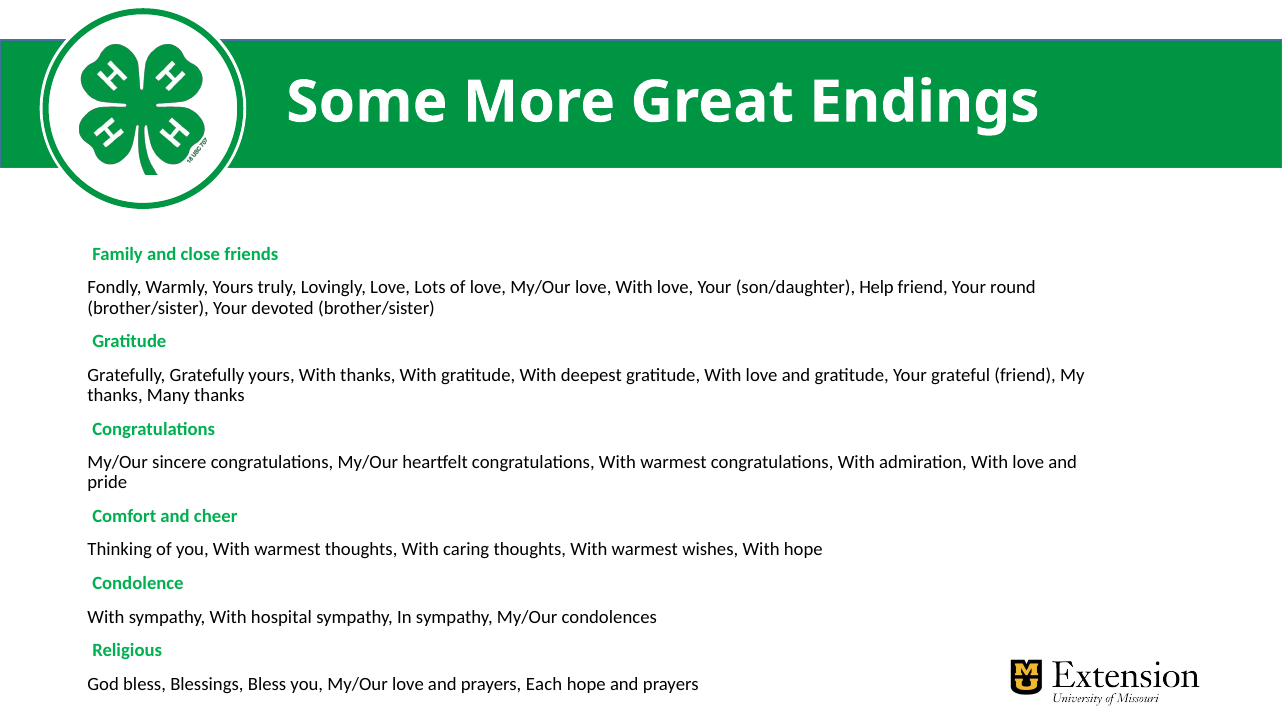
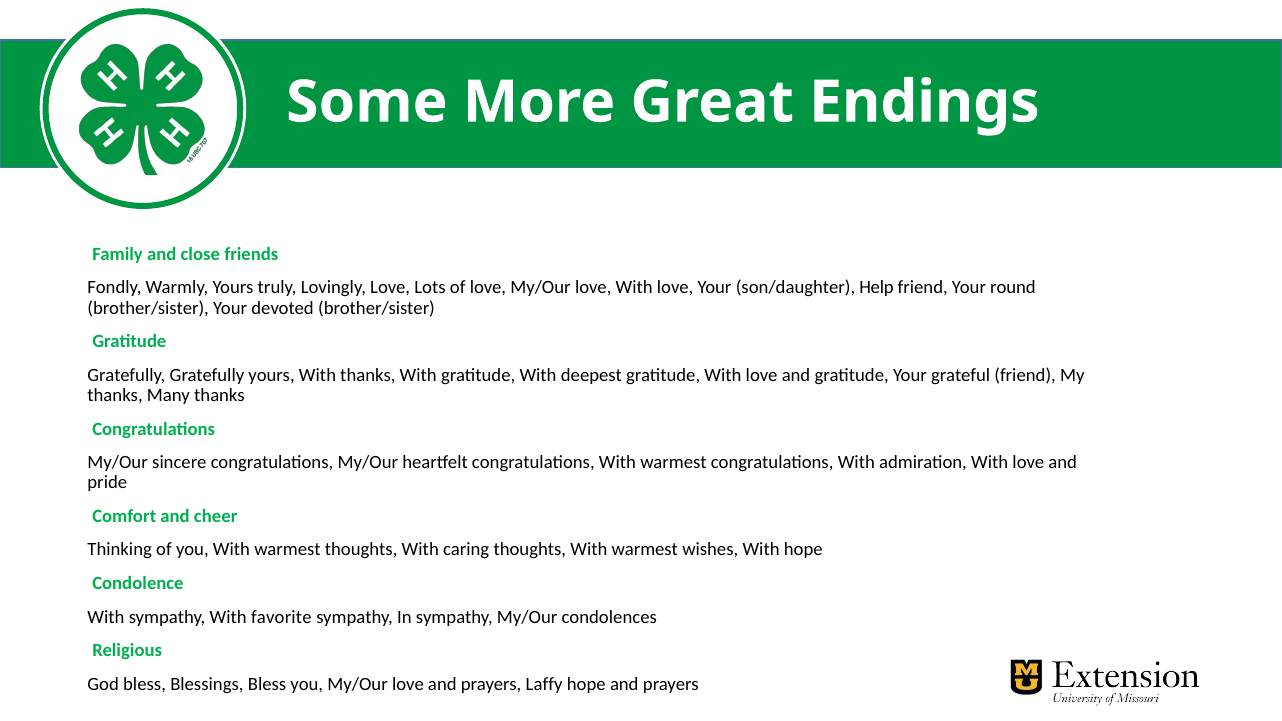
hospital: hospital -> favorite (281, 617)
Each: Each -> Laffy (544, 684)
